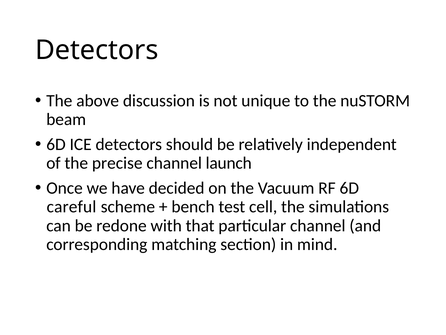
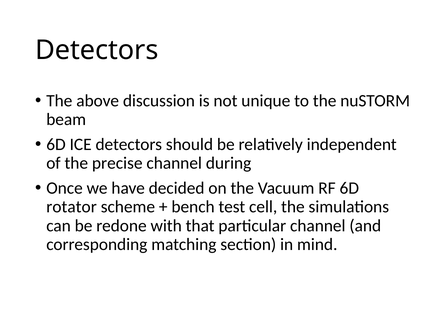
launch: launch -> during (229, 163)
careful: careful -> rotator (72, 207)
